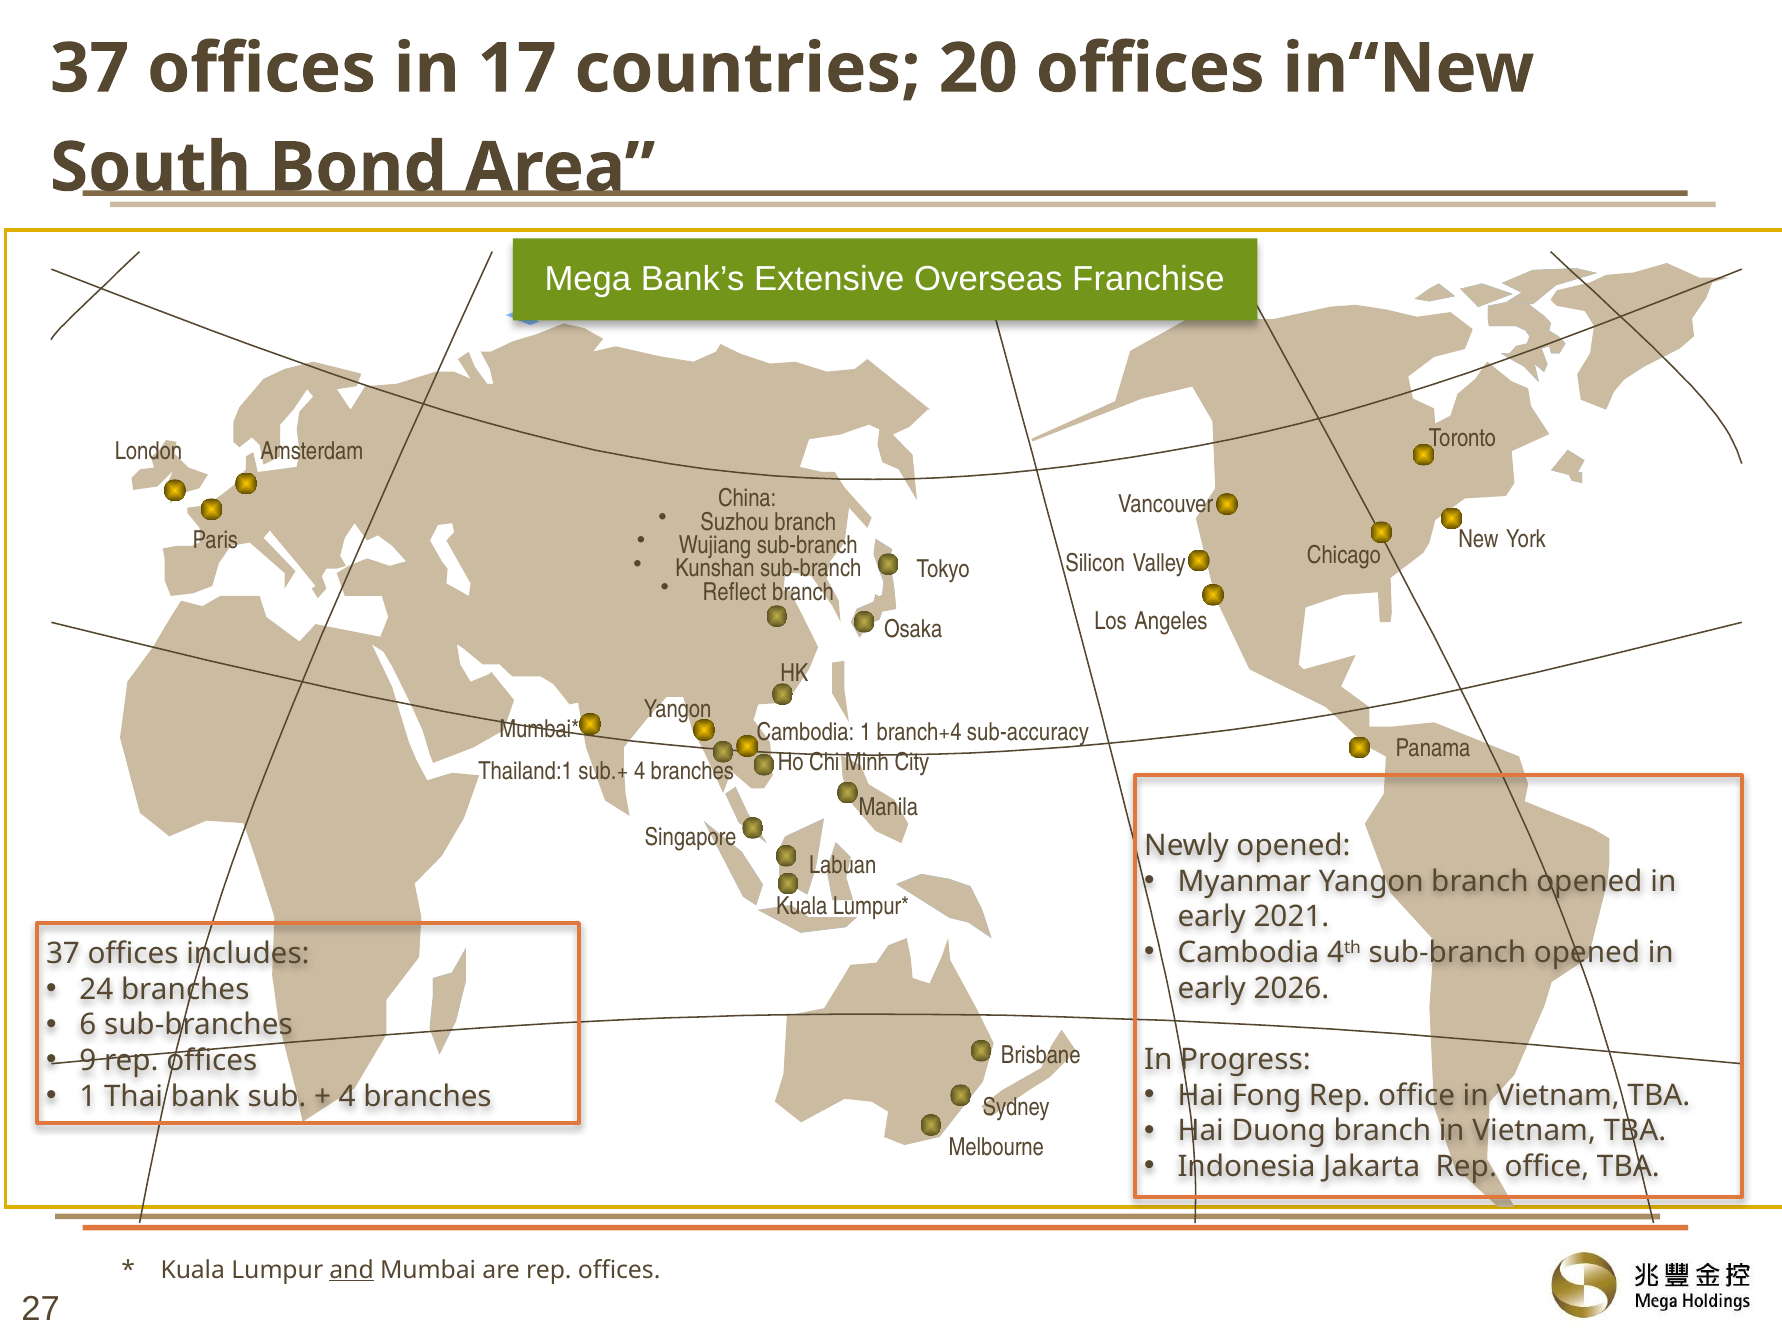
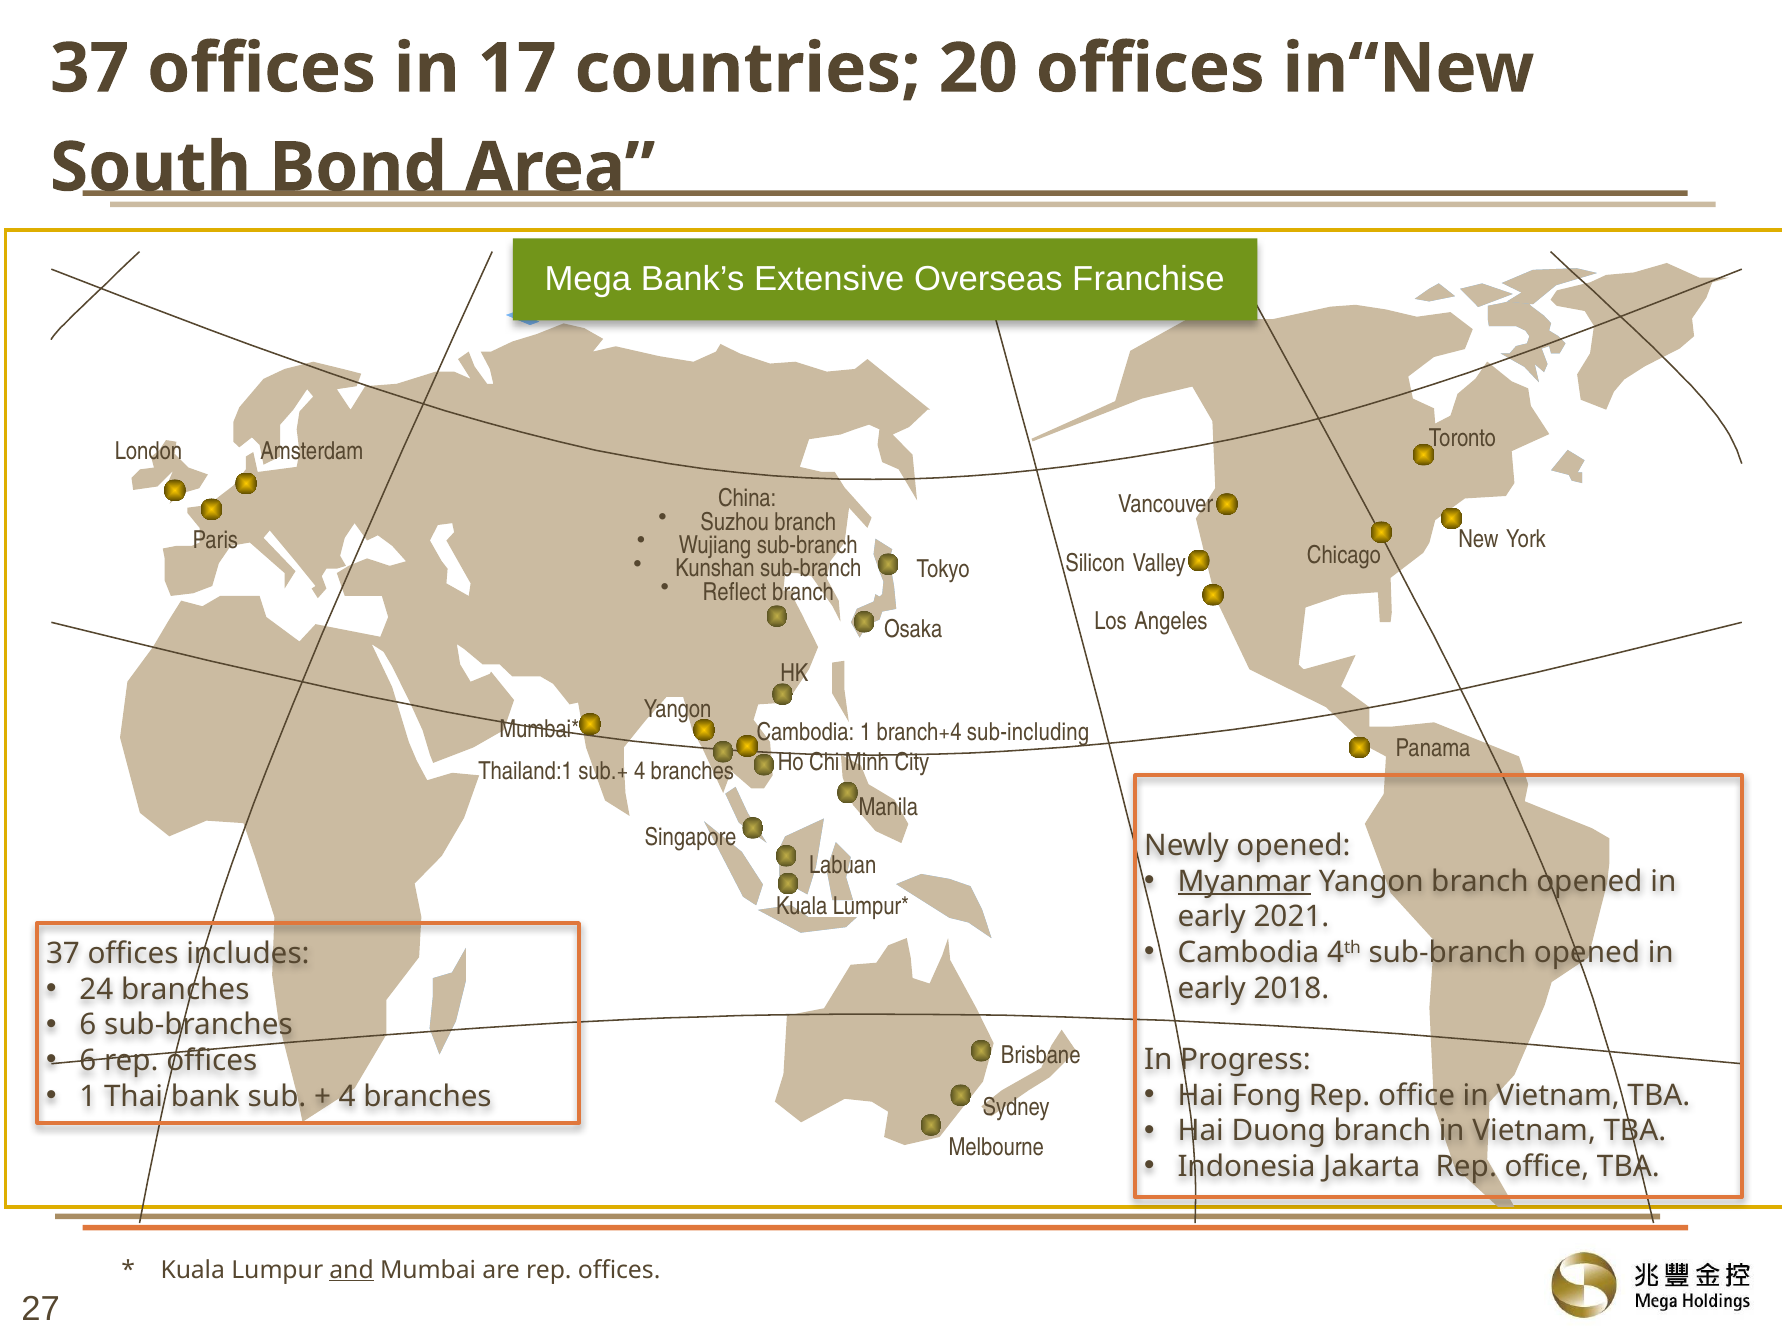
sub-accuracy: sub-accuracy -> sub-including (1028, 732)
Myanmar underline: none -> present (1244, 881)
2026: 2026 -> 2018 (1291, 988)
9: 9 -> 6 (88, 1060)
